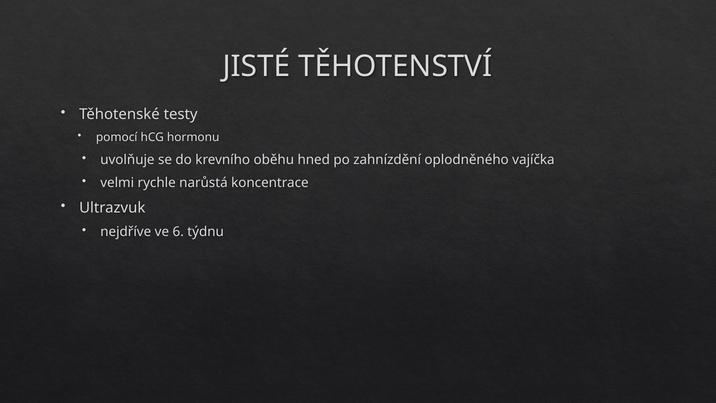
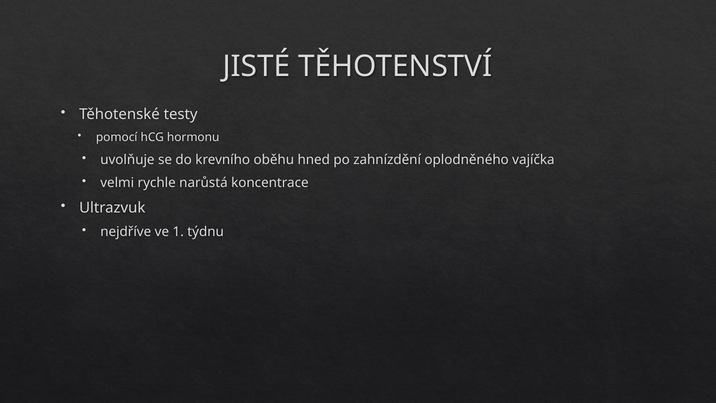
6: 6 -> 1 (178, 232)
